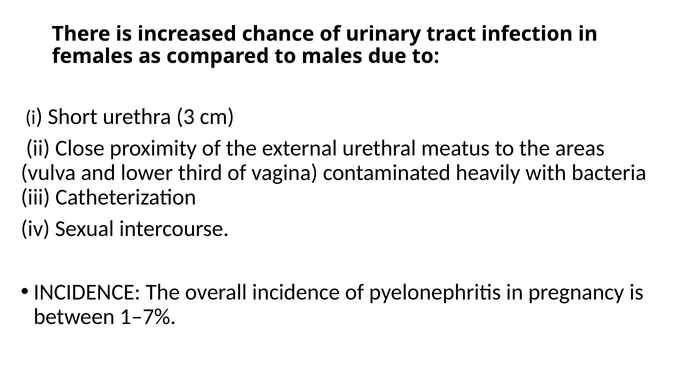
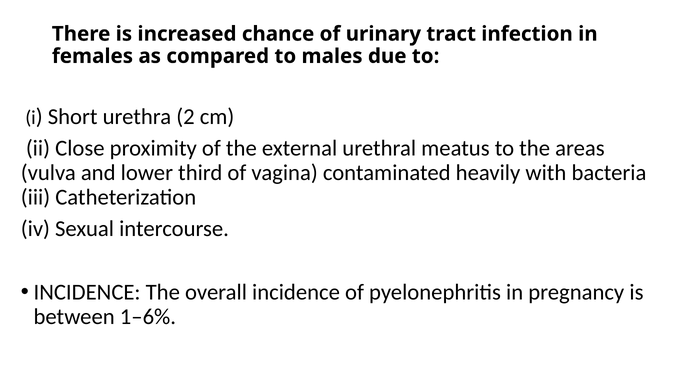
3: 3 -> 2 (185, 116)
1–7%: 1–7% -> 1–6% (148, 316)
